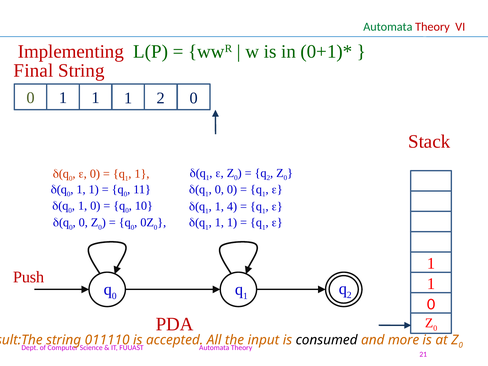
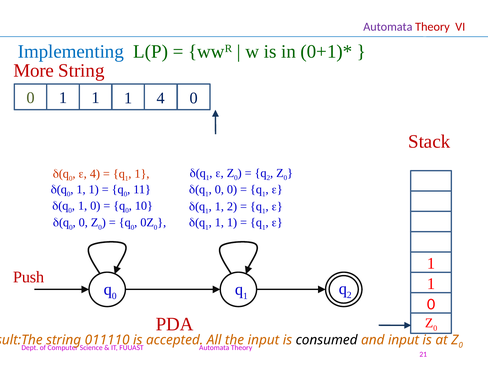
Automata colour: green -> purple (388, 27)
Implementing colour: red -> blue (71, 51)
Final: Final -> More (34, 71)
1 2: 2 -> 4 (161, 98)
0: 0 -> 4 (95, 174)
1 4: 4 -> 2 (232, 206)
and more: more -> input (404, 340)
